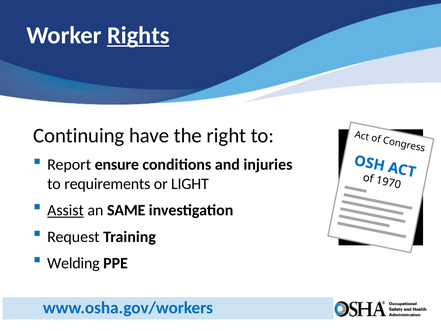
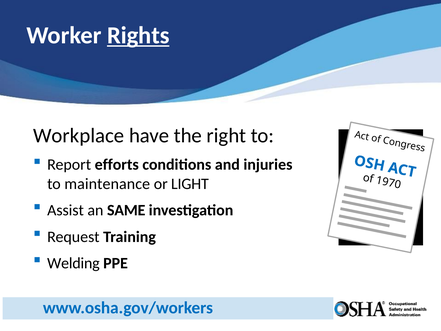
Continuing: Continuing -> Workplace (79, 136)
ensure: ensure -> efforts (117, 165)
requirements: requirements -> maintenance (107, 184)
Assist underline: present -> none (66, 210)
